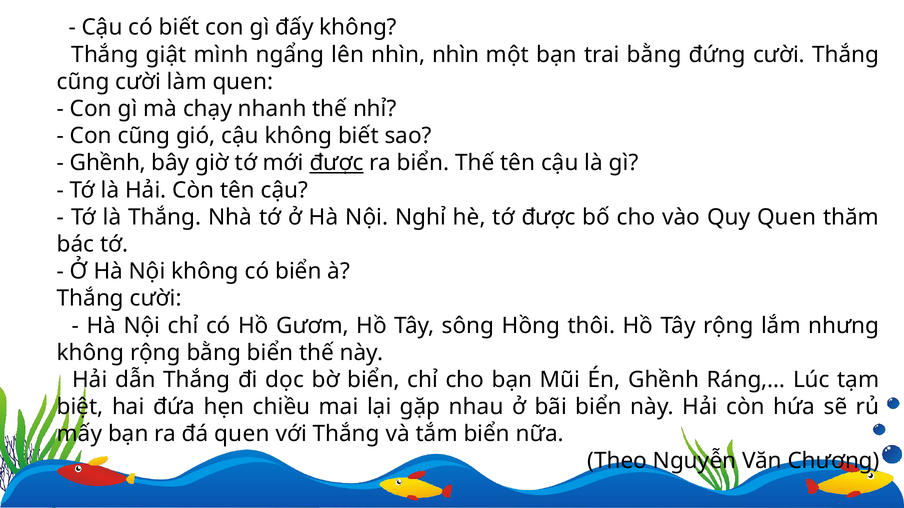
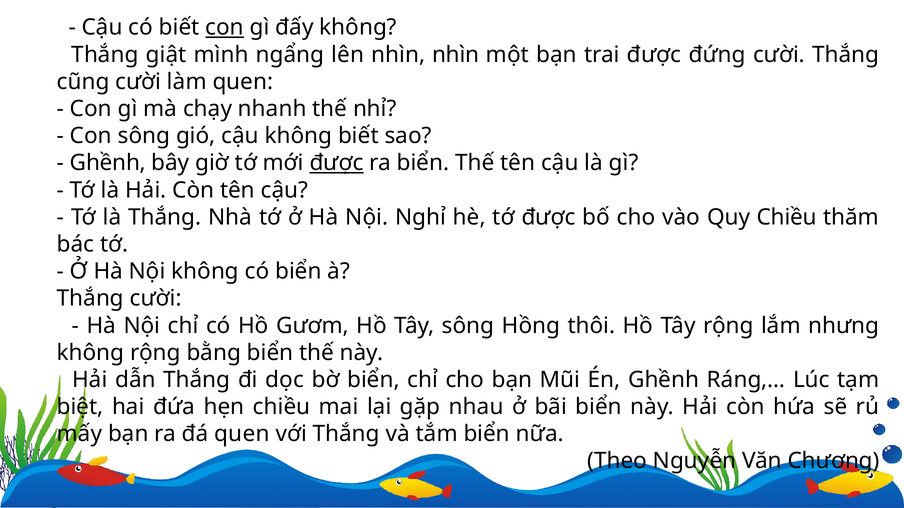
con underline: none -> present (225, 28)
trai bằng: bằng -> được (654, 55)
Con cũng: cũng -> sông (144, 136)
Quy Quen: Quen -> Chiều (787, 217)
